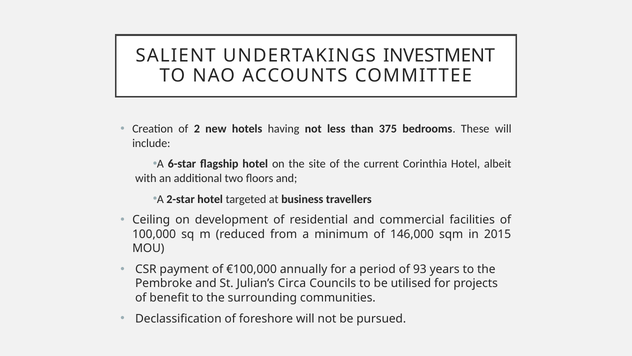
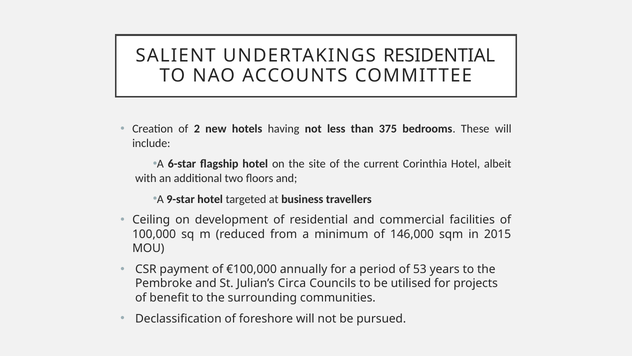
UNDERTAKINGS INVESTMENT: INVESTMENT -> RESIDENTIAL (439, 56)
2-star: 2-star -> 9-star (181, 199)
93: 93 -> 53 (420, 269)
